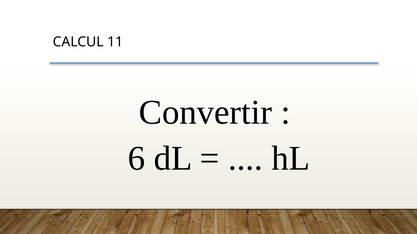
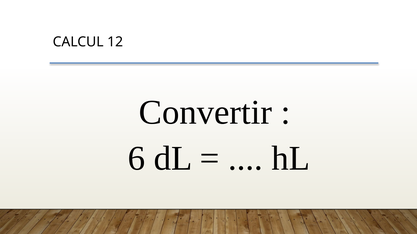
11: 11 -> 12 (115, 42)
